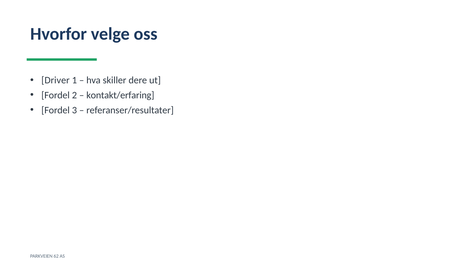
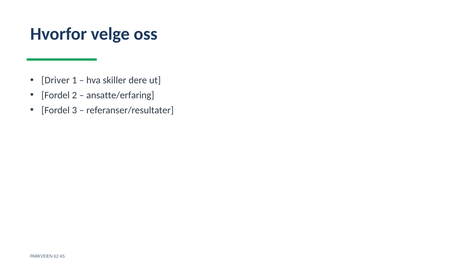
kontakt/erfaring: kontakt/erfaring -> ansatte/erfaring (120, 95)
